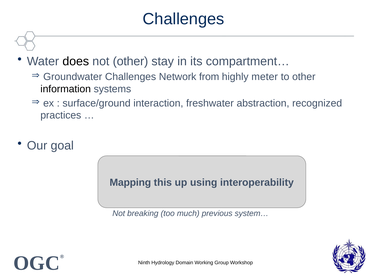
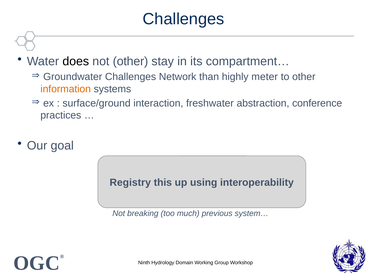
from: from -> than (209, 77)
information colour: black -> orange (66, 89)
recognized: recognized -> conference (317, 103)
Mapping: Mapping -> Registry (130, 183)
